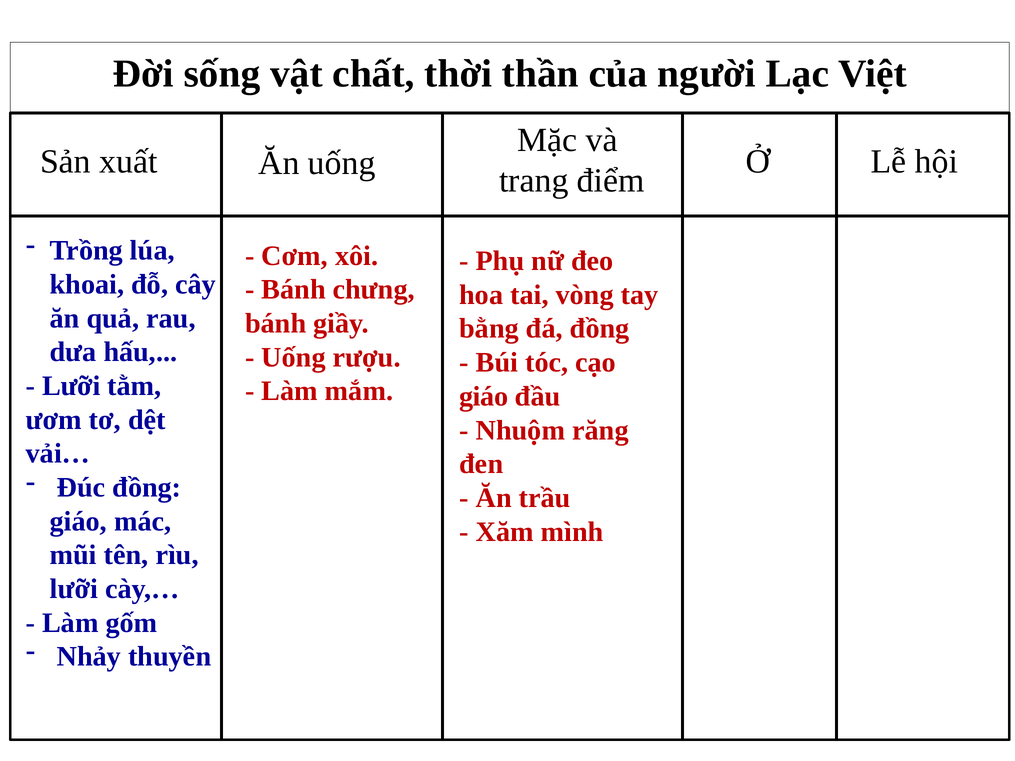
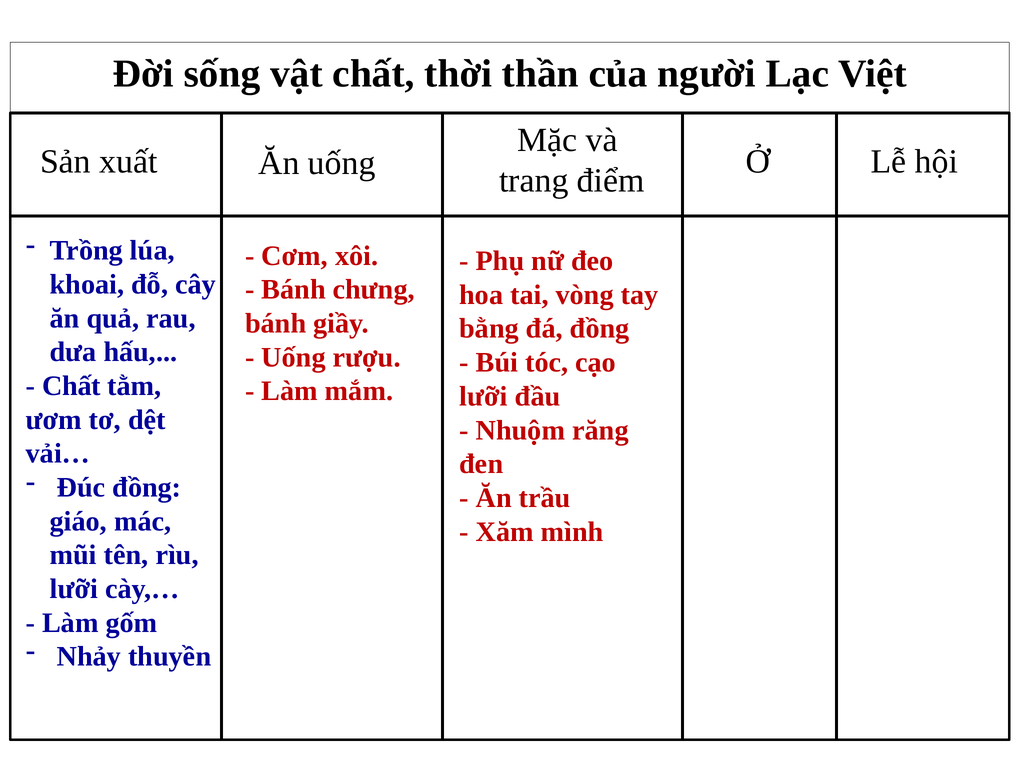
Lưỡi: Lưỡi -> Chất (71, 386)
giáo: giáo -> lưỡi (484, 396)
